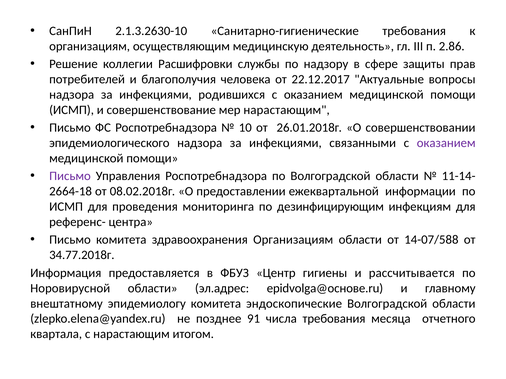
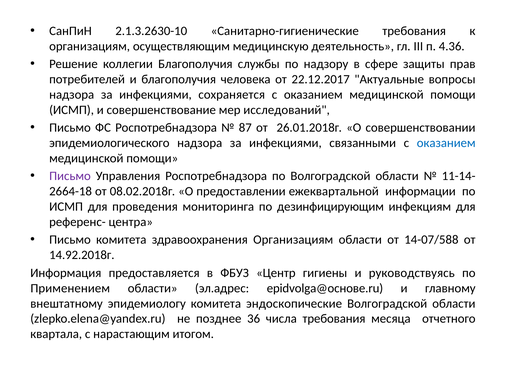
2.86: 2.86 -> 4.36 (452, 46)
коллегии Расшифровки: Расшифровки -> Благополучия (195, 64)
родившихся: родившихся -> сохраняется (232, 95)
мер нарастающим: нарастающим -> исследований (287, 110)
10: 10 -> 87 (245, 128)
оказанием colour: purple -> blue (446, 143)
34.77.2018г: 34.77.2018г -> 14.92.2018г (82, 255)
рассчитывается: рассчитывается -> руководствуясь (412, 273)
Норовирусной: Норовирусной -> Применением (70, 289)
91: 91 -> 36 (254, 319)
